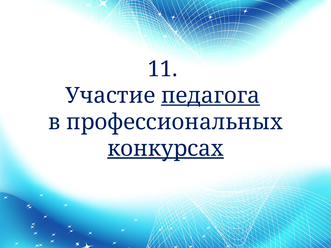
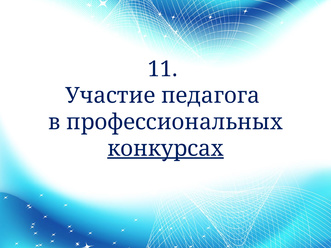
педагога underline: present -> none (211, 96)
